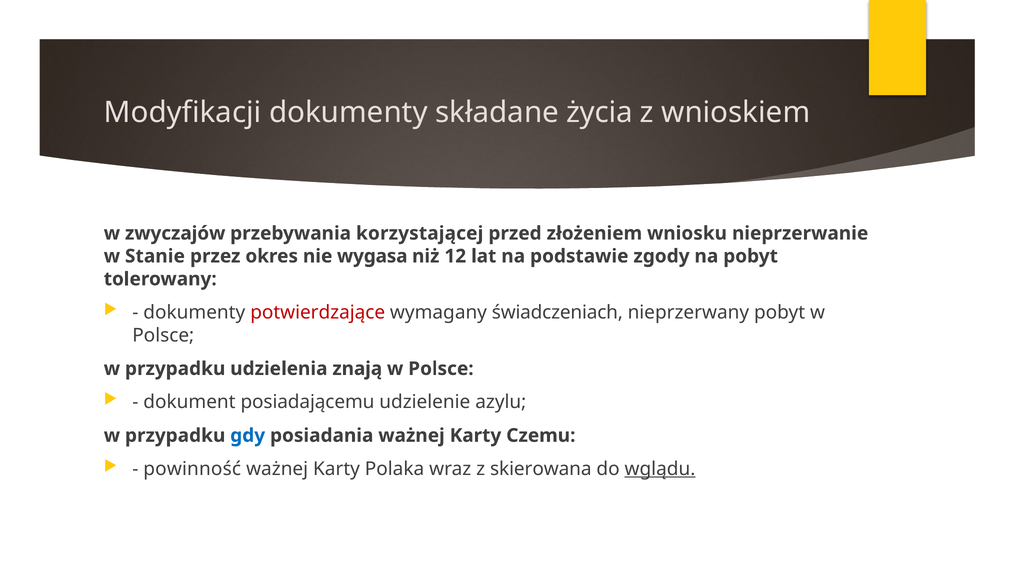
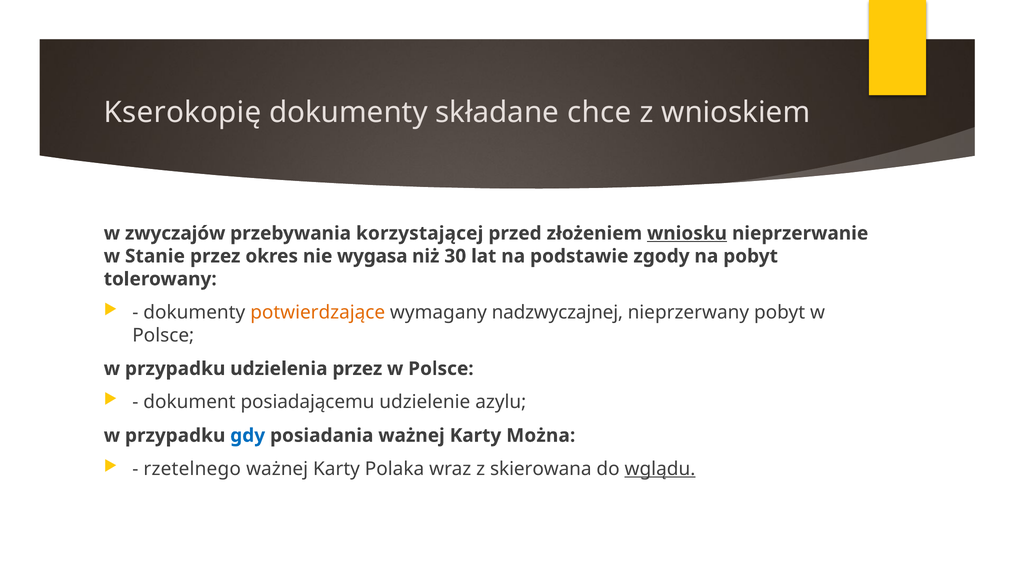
Modyfikacji: Modyfikacji -> Kserokopię (183, 113)
życia: życia -> chce (599, 113)
wniosku underline: none -> present (687, 233)
12: 12 -> 30 (455, 256)
potwierdzające colour: red -> orange (318, 312)
świadczeniach: świadczeniach -> nadzwyczajnej (557, 312)
udzielenia znają: znają -> przez (357, 369)
Czemu: Czemu -> Można (541, 435)
powinność: powinność -> rzetelnego (192, 469)
